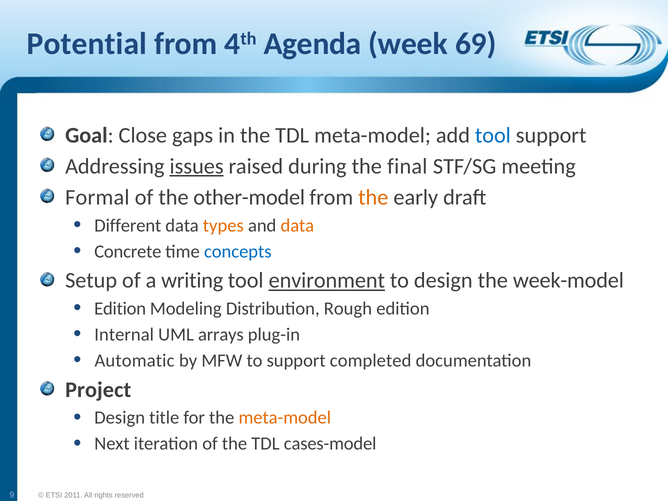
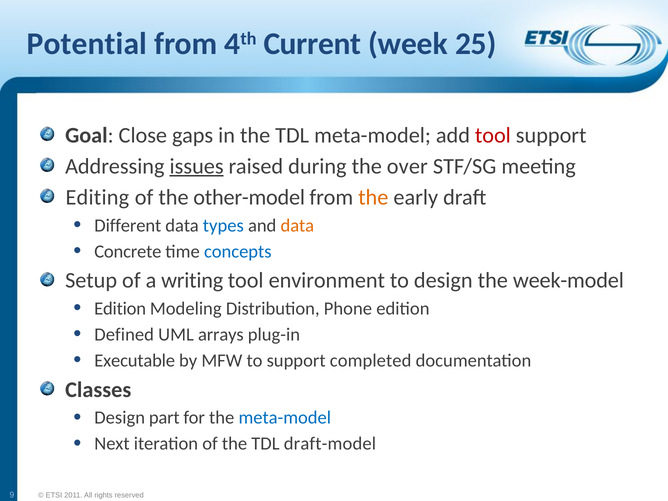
Agenda: Agenda -> Current (312, 44)
69: 69 -> 25 (476, 44)
tool colour: blue -> red (493, 135)
final: final -> over (407, 166)
Formal: Formal -> Editing (97, 197)
types colour: orange -> blue (223, 225)
environment underline: present -> none (327, 281)
Rough: Rough -> Phone (348, 309)
Internal: Internal -> Defined (124, 335)
Automatic: Automatic -> Executable (135, 361)
Project: Project -> Classes (98, 390)
title: title -> part (164, 418)
meta-model colour: orange -> blue (285, 418)
cases-model: cases-model -> draft-model (330, 444)
